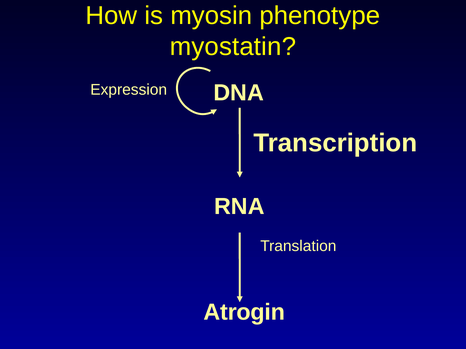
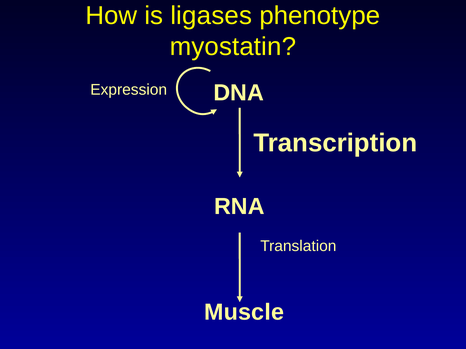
myosin: myosin -> ligases (211, 16)
Atrogin: Atrogin -> Muscle (244, 313)
